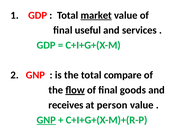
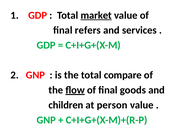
useful: useful -> refers (88, 30)
receives: receives -> children (66, 105)
GNP underline: present -> none (46, 120)
